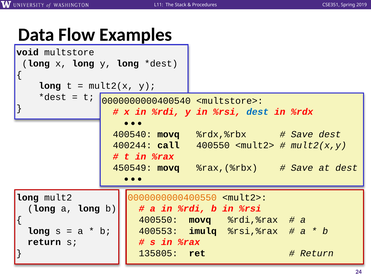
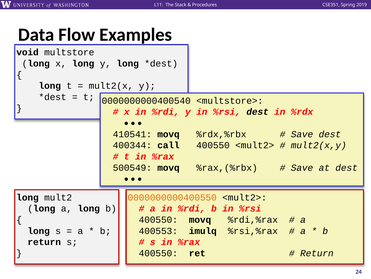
dest colour: blue -> black (258, 112)
400540: 400540 -> 410541 (132, 134)
400244: 400244 -> 400344 (132, 145)
450549: 450549 -> 500549 (132, 167)
135805: 135805 -> 400550 (158, 253)
